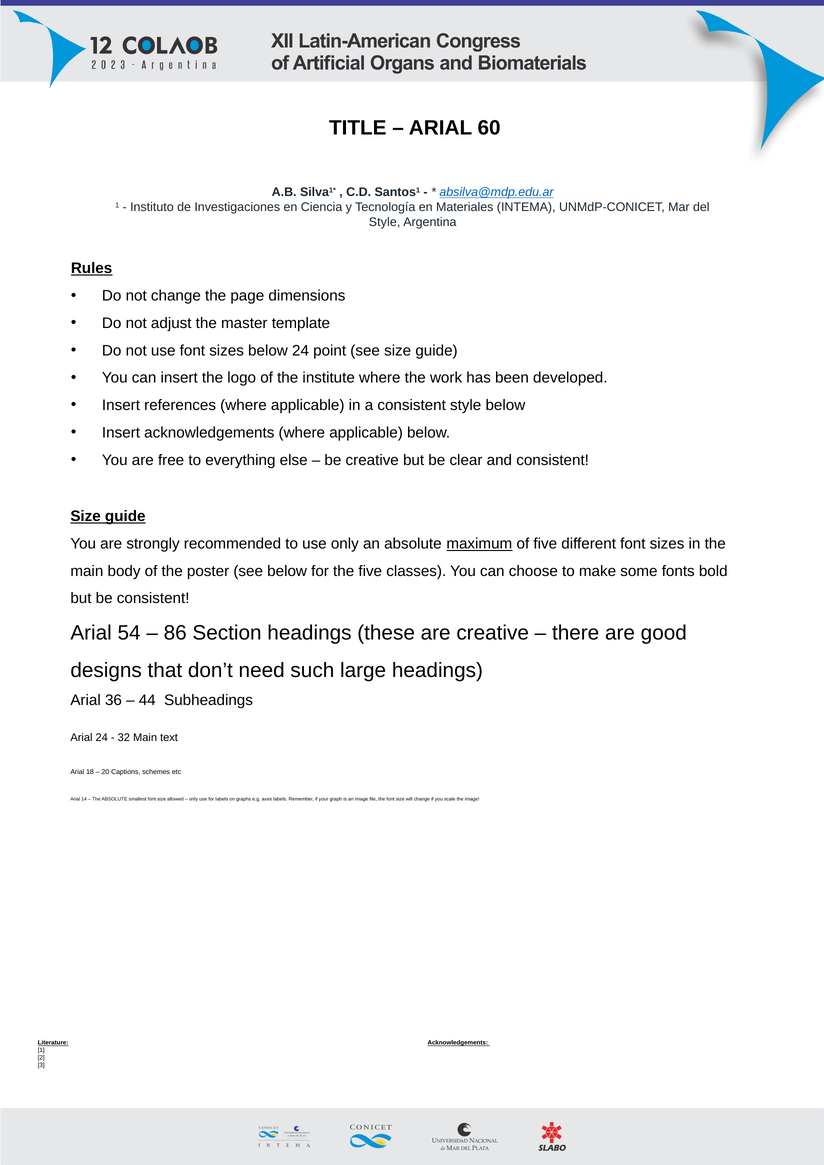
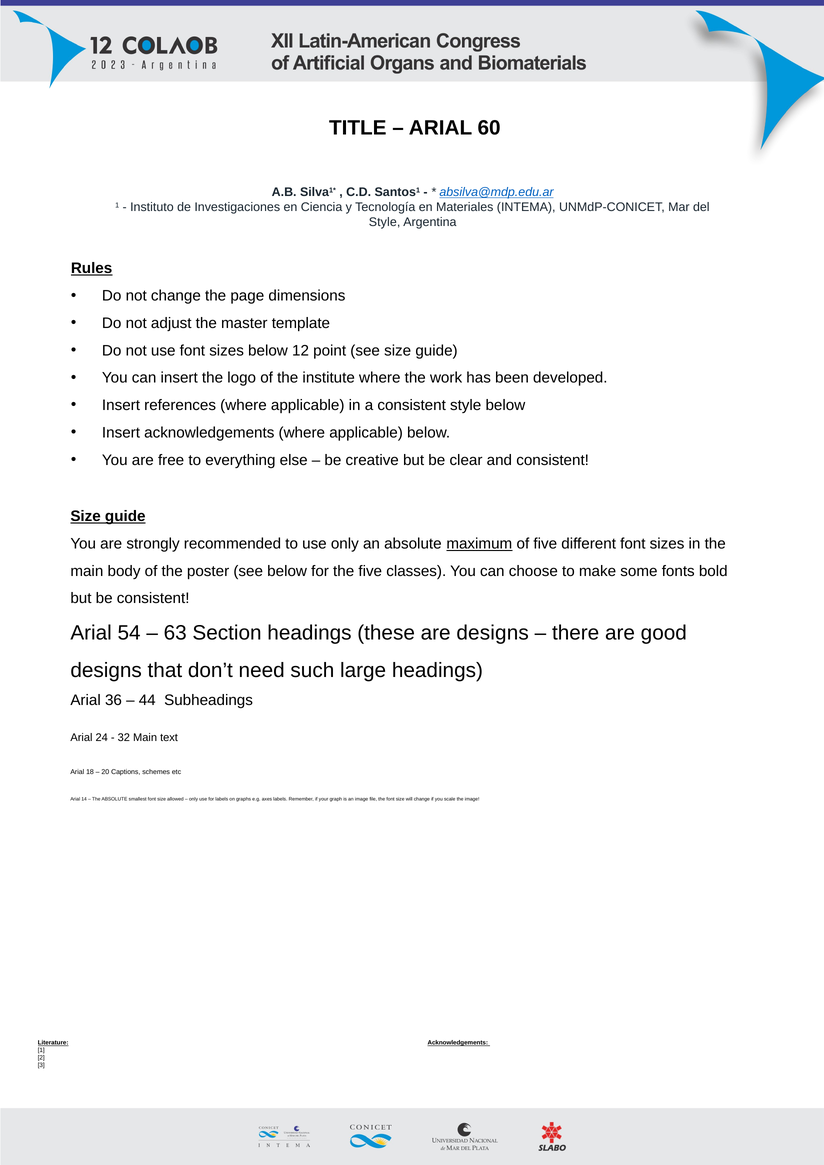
below 24: 24 -> 12 (301, 351)
86: 86 -> 63 (175, 633)
are creative: creative -> designs (493, 633)
